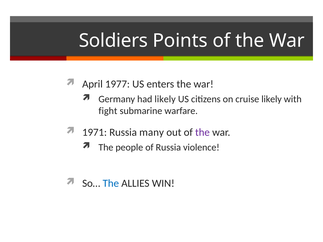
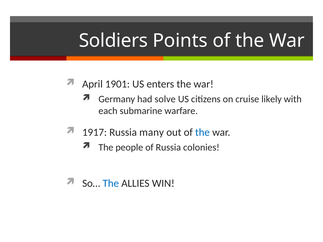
1977: 1977 -> 1901 (118, 84)
had likely: likely -> solve (165, 99)
fight: fight -> each (108, 111)
1971: 1971 -> 1917 (95, 132)
the colour: purple -> blue (202, 132)
violence: violence -> colonies (201, 147)
